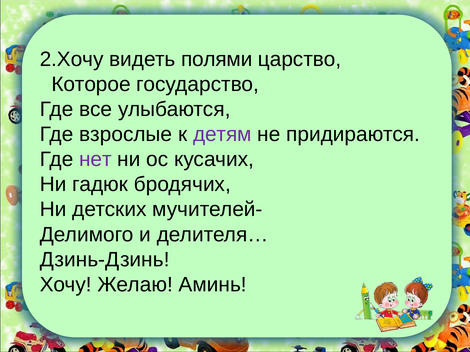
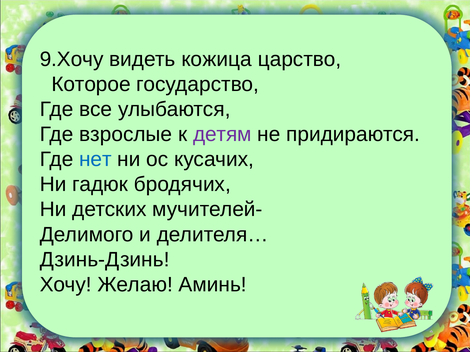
2.Хочу: 2.Хочу -> 9.Хочу (72, 59)
полями: полями -> кожица (217, 59)
нет colour: purple -> blue (95, 160)
